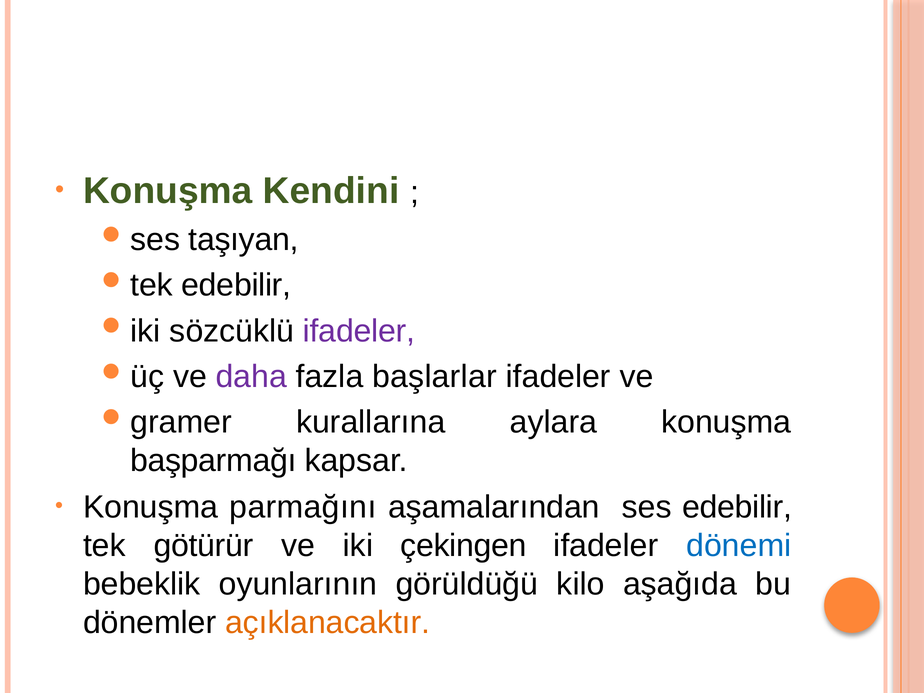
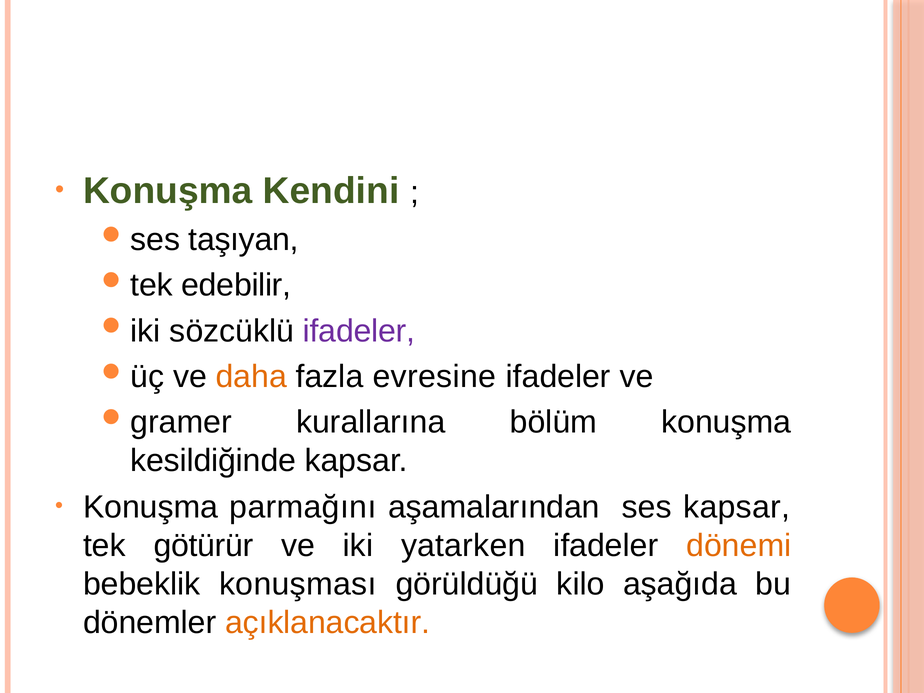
daha colour: purple -> orange (251, 377)
başlarlar: başlarlar -> evresine (434, 377)
aylara: aylara -> bölüm (553, 422)
başparmağı: başparmağı -> kesildiğinde (213, 461)
ses edebilir: edebilir -> kapsar (737, 507)
çekingen: çekingen -> yatarken (463, 546)
dönemi colour: blue -> orange (739, 546)
oyunlarının: oyunlarının -> konuşması (298, 584)
